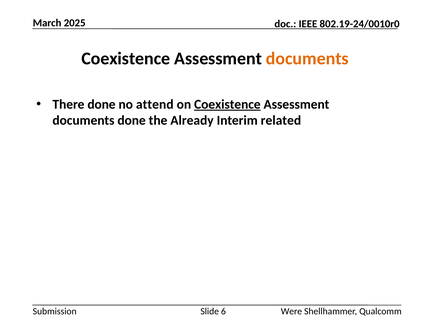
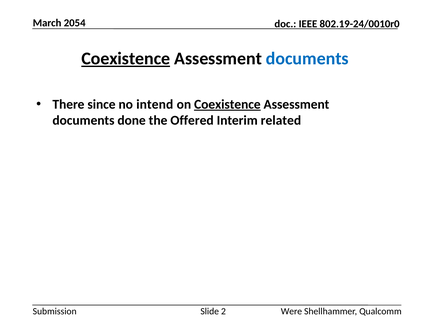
2025: 2025 -> 2054 (75, 23)
Coexistence underline: none -> present (126, 59)
documents colour: orange -> blue (307, 59)
There done: done -> since (101, 104)
attend: attend -> intend (155, 104)
Already: Already -> Offered (192, 120)
6: 6 -> 2 (223, 311)
